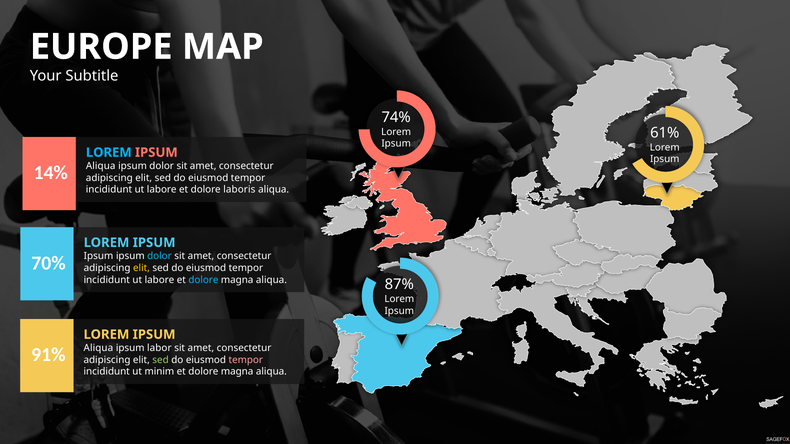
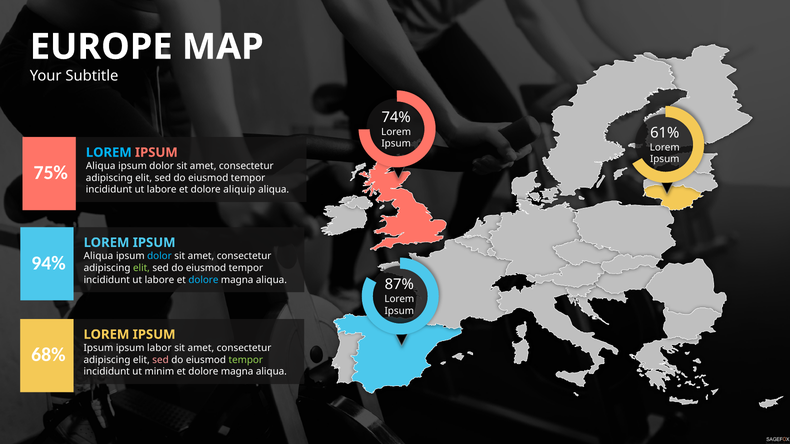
14%: 14% -> 75% (51, 173)
laboris: laboris -> aliquip (239, 190)
Ipsum: Ipsum -> Aliqua (98, 256)
70%: 70% -> 94% (48, 263)
elit colour: yellow -> light green (141, 268)
Aliqua: Aliqua -> Ipsum (98, 348)
91%: 91% -> 68% (48, 355)
sed colour: light green -> pink (161, 360)
tempor colour: pink -> light green (246, 360)
